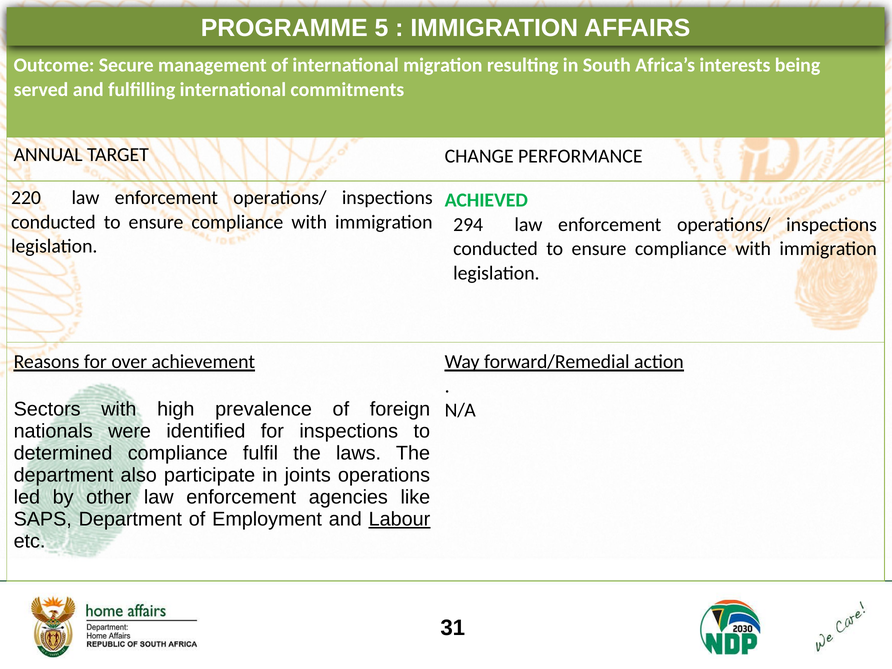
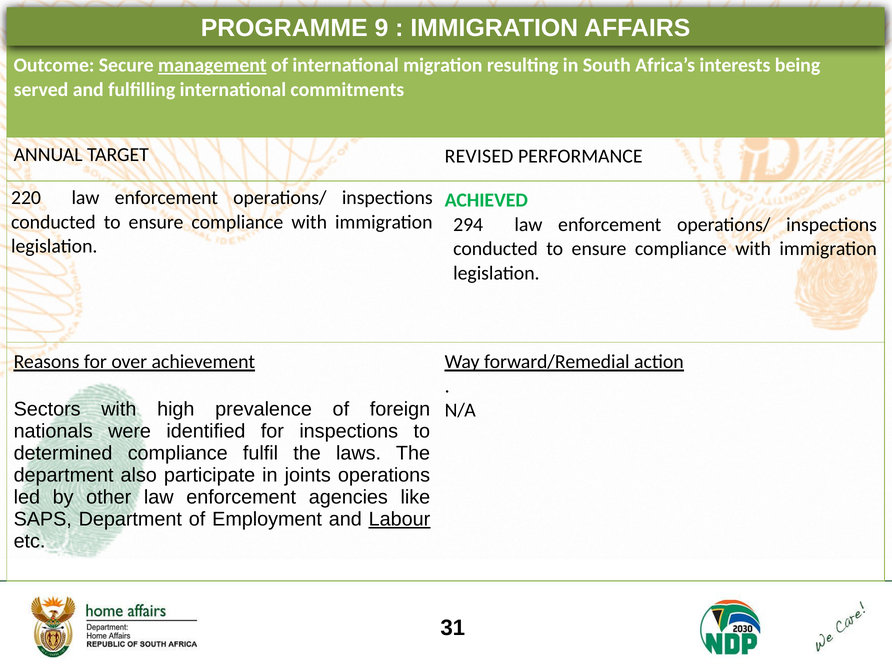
5: 5 -> 9 (382, 28)
management underline: none -> present (212, 65)
CHANGE: CHANGE -> REVISED (479, 156)
